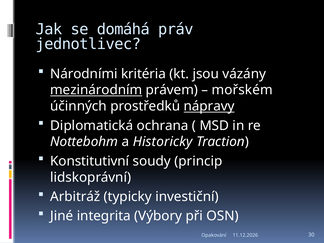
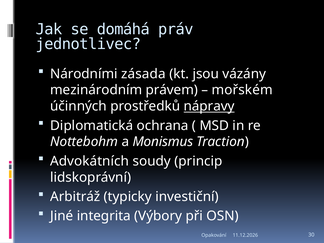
kritéria: kritéria -> zásada (143, 74)
mezinárodním underline: present -> none (96, 90)
Historicky: Historicky -> Monismus (163, 142)
Konstitutivní: Konstitutivní -> Advokátních (90, 161)
